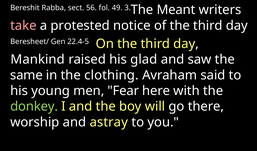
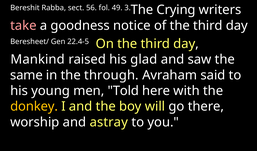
Meant: Meant -> Crying (176, 10)
protested: protested -> goodness (80, 25)
clothing: clothing -> through (111, 75)
Fear: Fear -> Told (123, 91)
donkey colour: light green -> yellow (34, 106)
